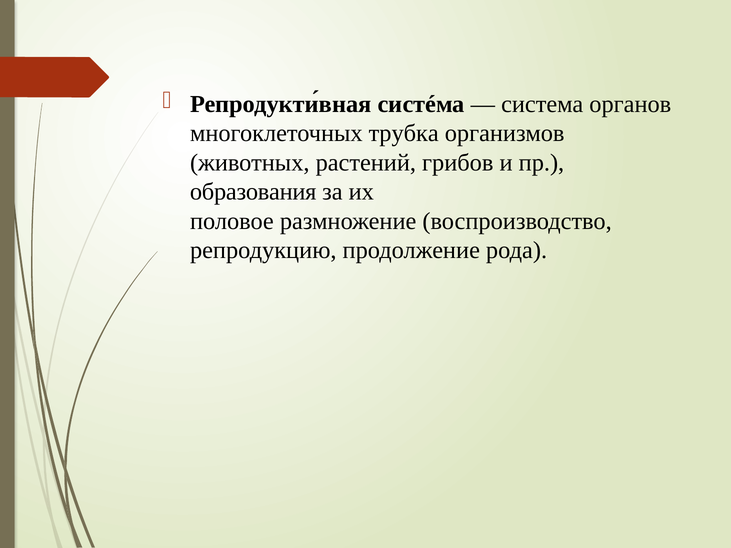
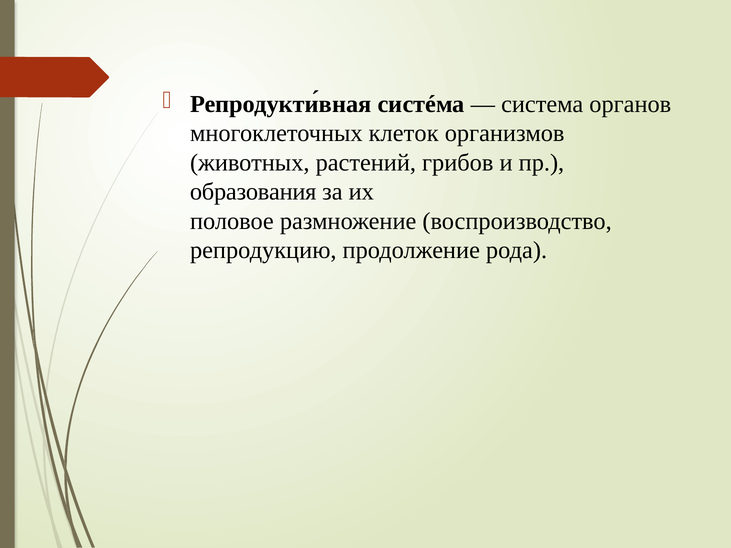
трубка: трубка -> клеток (404, 133)
